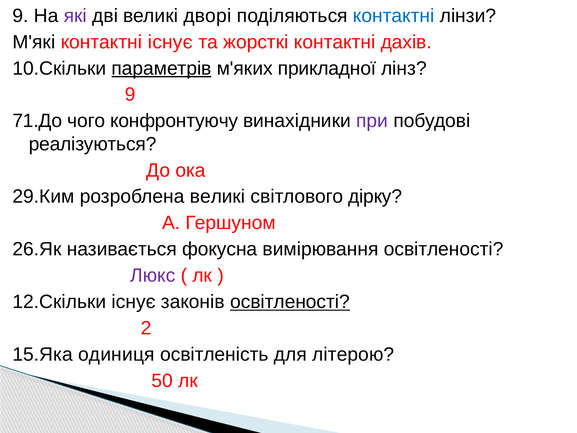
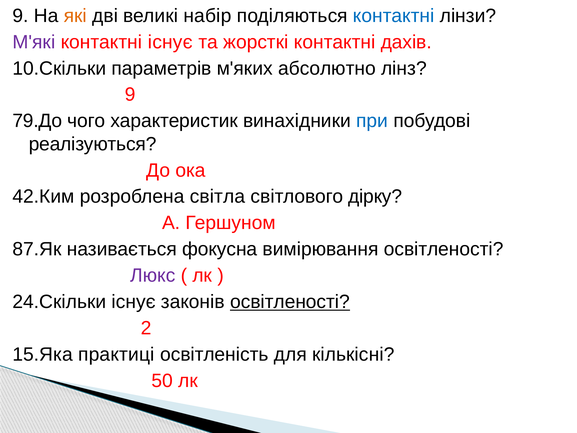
які colour: purple -> orange (75, 16)
дворі: дворі -> набір (207, 16)
М'які colour: black -> purple (34, 42)
параметрів underline: present -> none (162, 68)
прикладної: прикладної -> абсолютно (327, 68)
71.До: 71.До -> 79.До (37, 121)
конфронтуючу: конфронтуючу -> характеристик (174, 121)
при colour: purple -> blue (372, 121)
29.Ким: 29.Ким -> 42.Ким (44, 197)
розроблена великі: великі -> світла (217, 197)
26.Як: 26.Як -> 87.Як (37, 249)
12.Скільки: 12.Скільки -> 24.Скільки (59, 302)
одиниця: одиниця -> практиці (116, 354)
літерою: літерою -> кількісні (353, 354)
